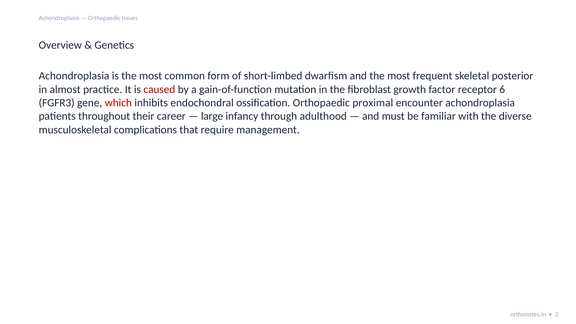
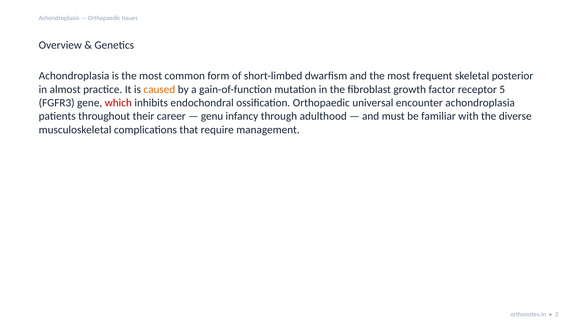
caused colour: red -> orange (159, 89)
6: 6 -> 5 (502, 89)
proximal: proximal -> universal (373, 103)
large: large -> genu (212, 116)
